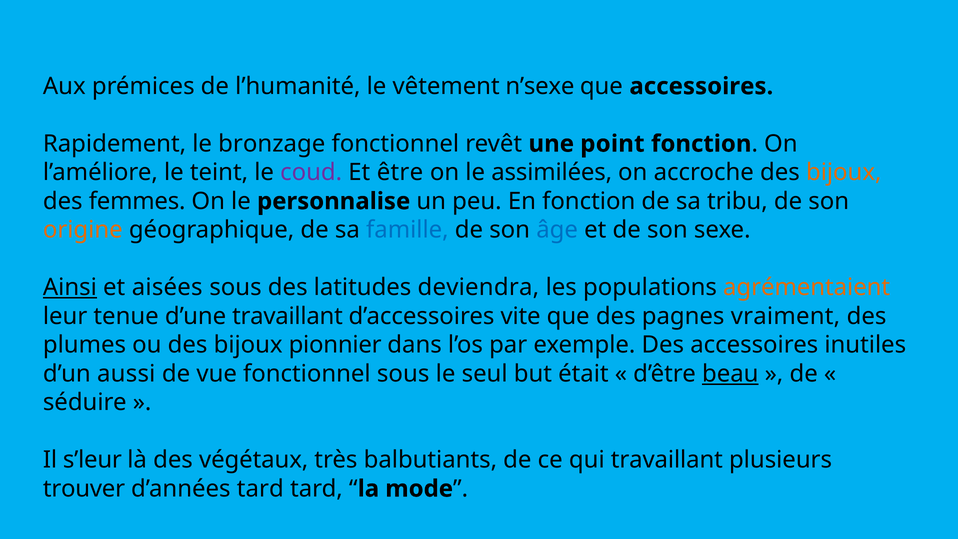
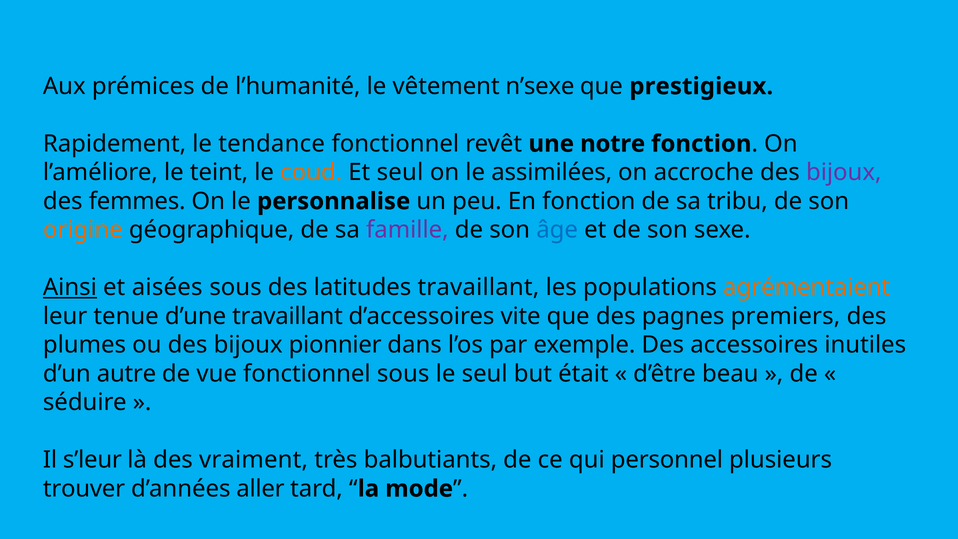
que accessoires: accessoires -> prestigieux (701, 86)
bronzage: bronzage -> tendance (272, 144)
point: point -> notre (613, 144)
coud colour: purple -> orange (311, 173)
Et être: être -> seul (400, 173)
bijoux colour: orange -> purple (844, 173)
famille colour: blue -> purple (407, 230)
latitudes deviendra: deviendra -> travaillant (478, 287)
vraiment: vraiment -> premiers (785, 316)
aussi: aussi -> autre (126, 374)
beau underline: present -> none (730, 374)
végétaux: végétaux -> vraiment (254, 460)
qui travaillant: travaillant -> personnel (667, 460)
d’années tard: tard -> aller (260, 489)
